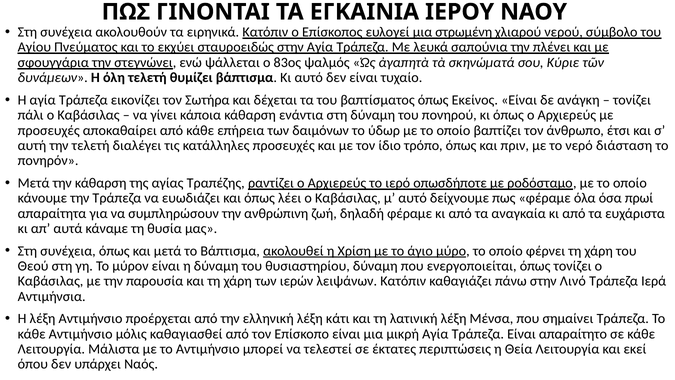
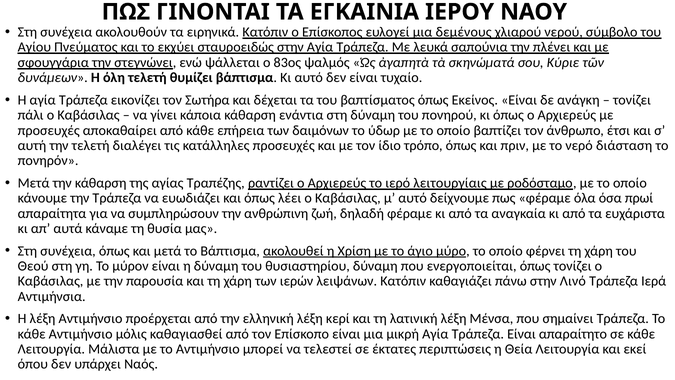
στρωμένη: στρωμένη -> δεμένους (464, 32)
οπωσδήποτε: οπωσδήποτε -> λειτουργίαις (450, 183)
κάτι: κάτι -> κερί (338, 318)
